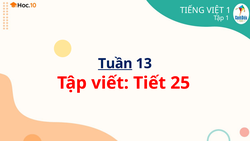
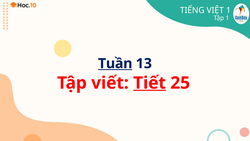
Tiết underline: none -> present (150, 83)
